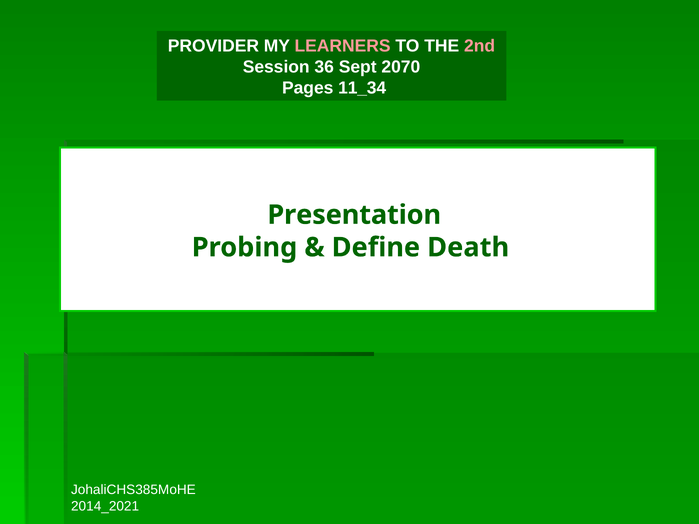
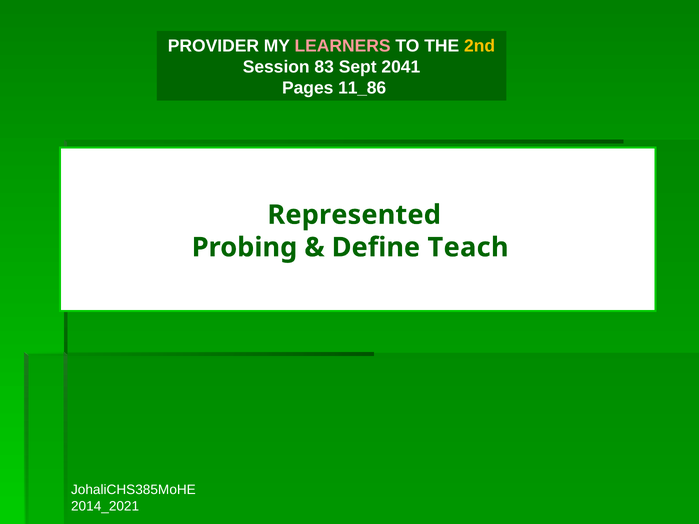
2nd colour: pink -> yellow (480, 46)
36: 36 -> 83 (324, 67)
2070: 2070 -> 2041 (401, 67)
11_34: 11_34 -> 11_86 (362, 88)
Presentation: Presentation -> Represented (354, 215)
Death: Death -> Teach (468, 248)
